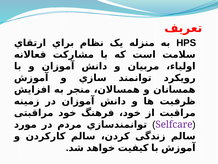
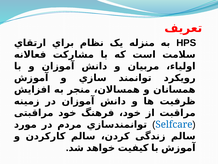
Selfcare colour: purple -> blue (174, 124)
